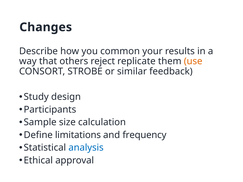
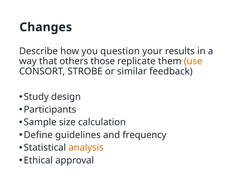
common: common -> question (120, 51)
reject: reject -> those (103, 61)
limitations: limitations -> guidelines (78, 135)
analysis colour: blue -> orange (86, 148)
